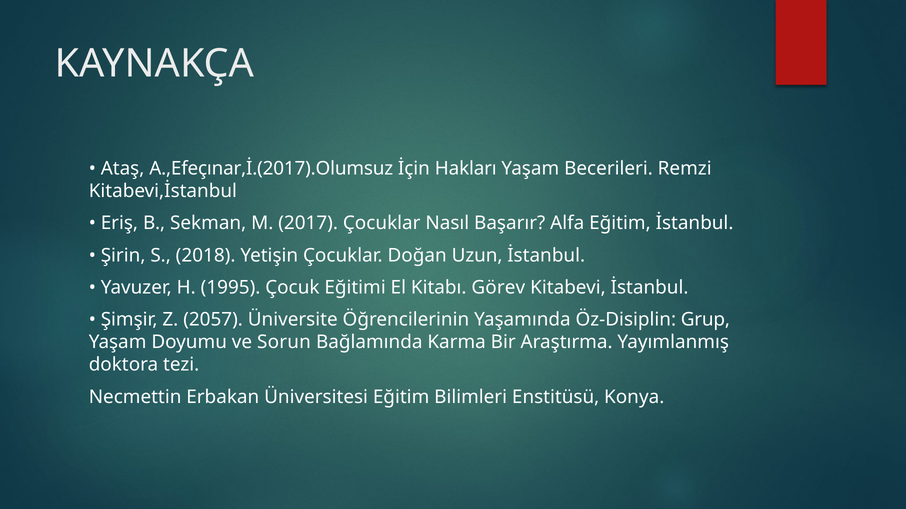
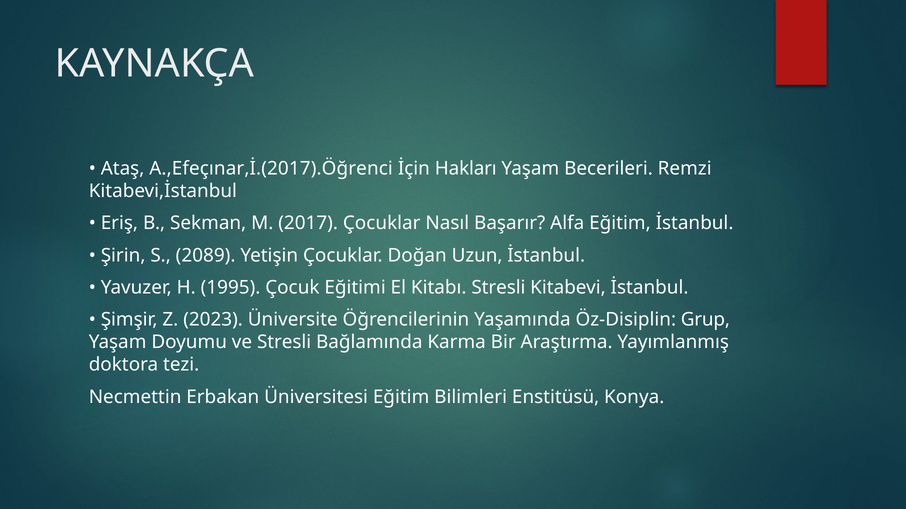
A.,Efeçınar,İ.(2017).Olumsuz: A.,Efeçınar,İ.(2017).Olumsuz -> A.,Efeçınar,İ.(2017).Öğrenci (271, 169)
2018: 2018 -> 2089 (206, 256)
Kitabı Görev: Görev -> Stresli (498, 288)
2057: 2057 -> 2023 (213, 320)
ve Sorun: Sorun -> Stresli (284, 343)
